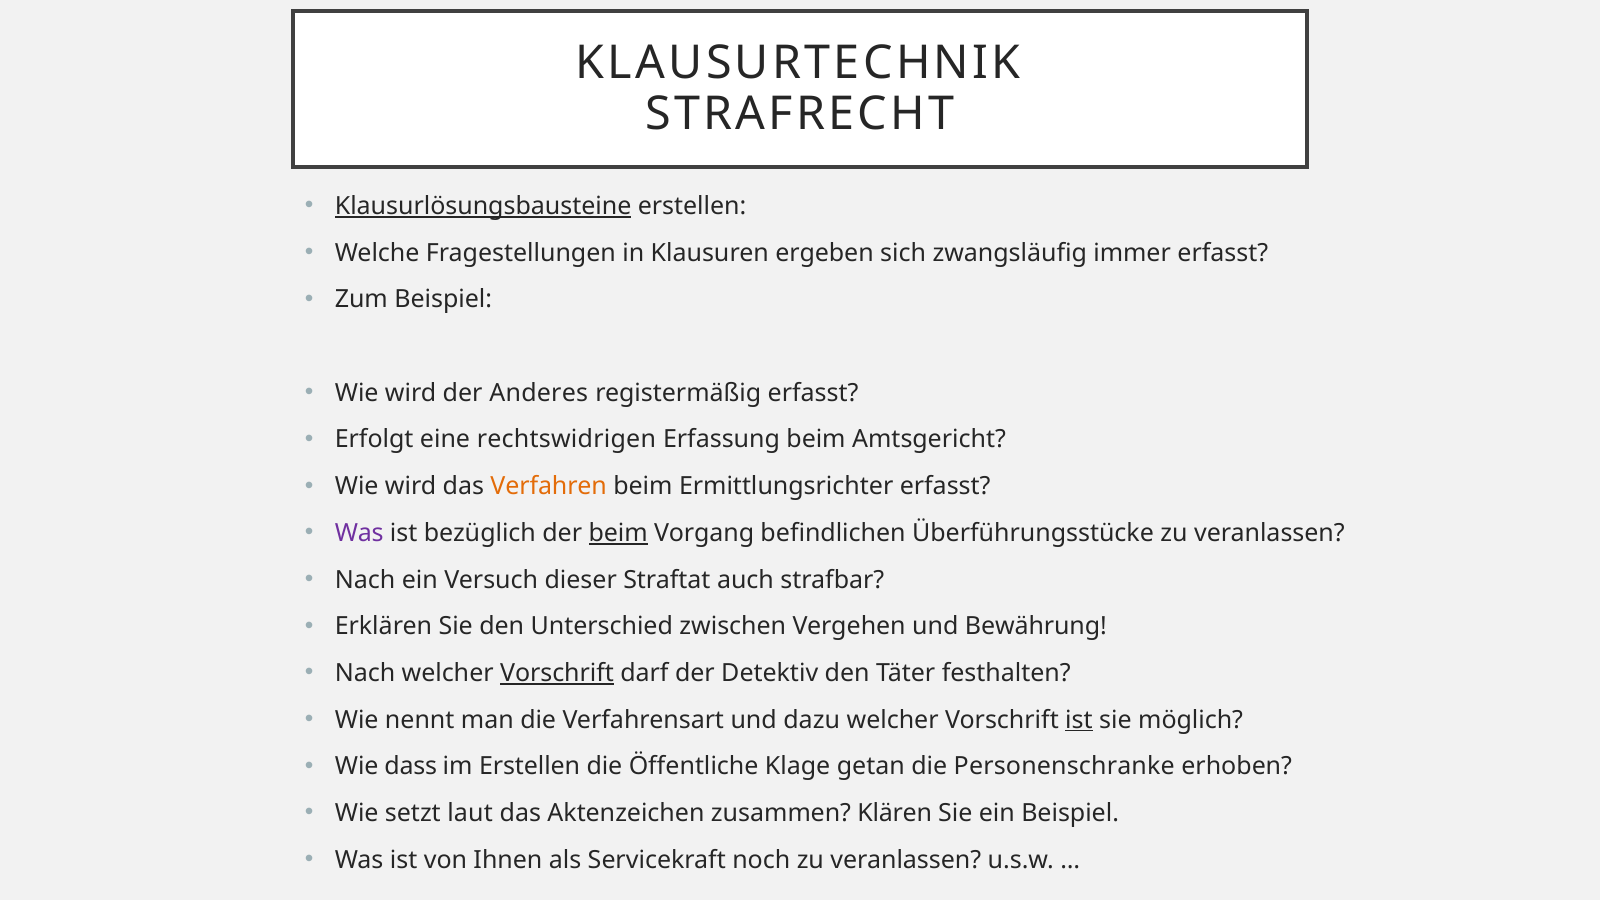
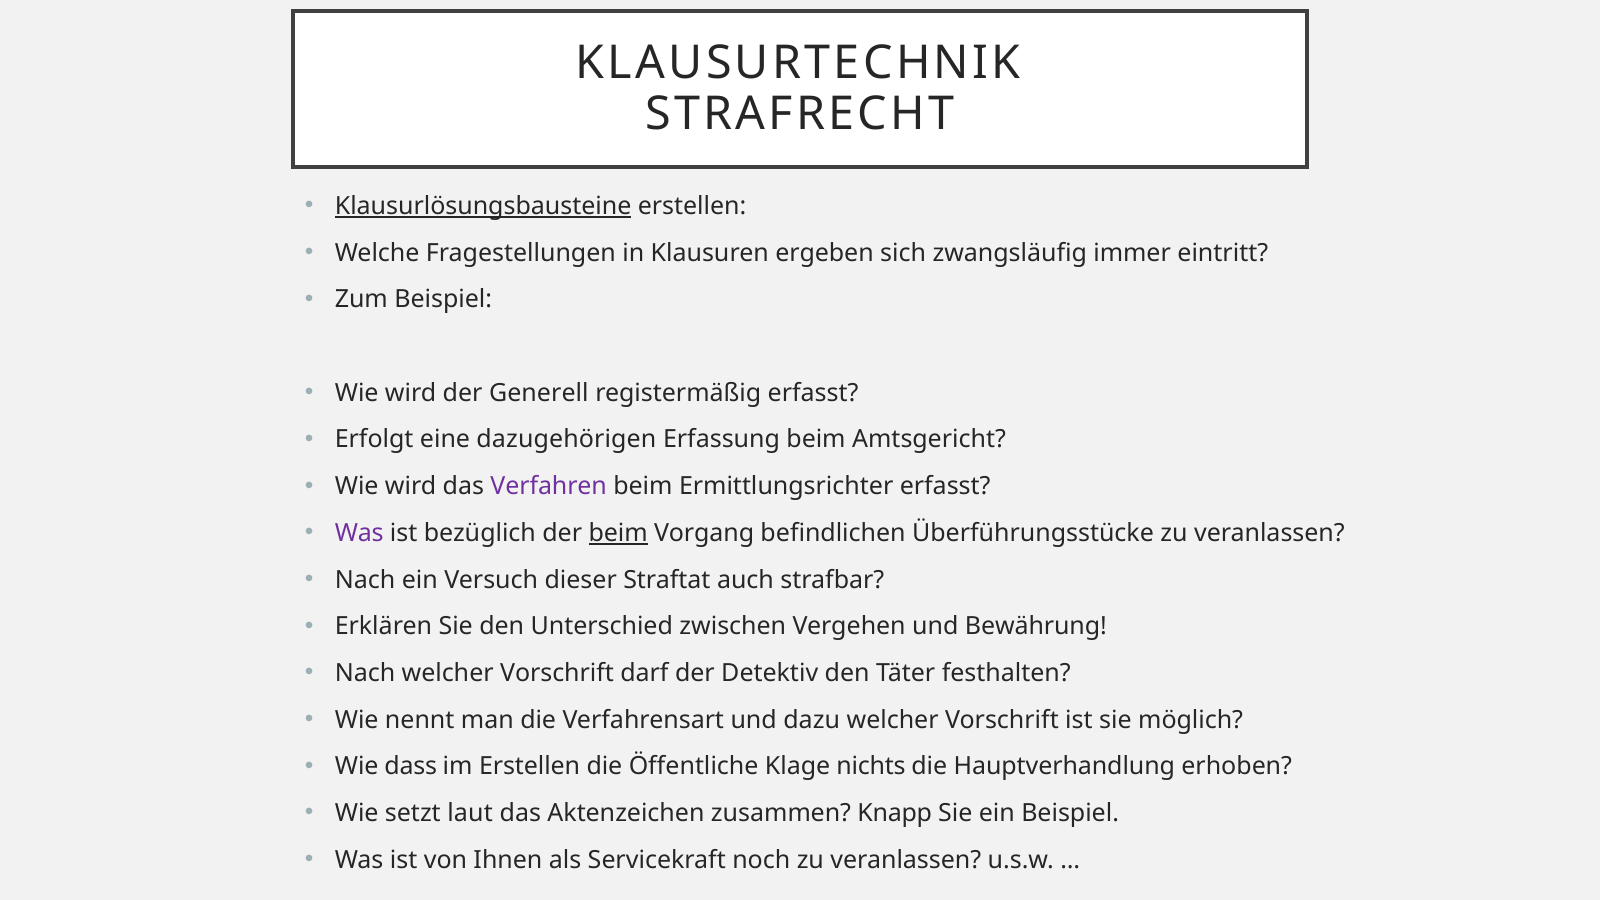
immer erfasst: erfasst -> eintritt (1223, 253)
Anderes: Anderes -> Generell (539, 393)
rechtswidrigen: rechtswidrigen -> dazugehörigen (566, 440)
Verfahren colour: orange -> purple (549, 486)
Vorschrift underline: present -> none (557, 673)
ist underline: present -> none (1079, 720)
getan: getan -> nichts (871, 766)
Personenschranke: Personenschranke -> Hauptverhandlung (1064, 766)
Klären: Klären -> Knapp (895, 813)
